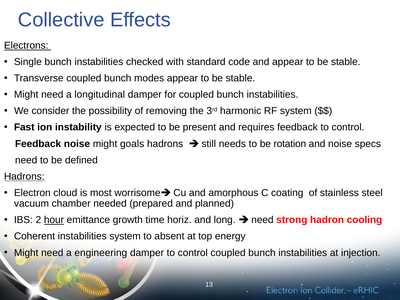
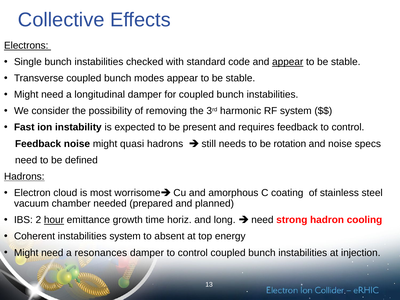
appear underline: none -> present (288, 62)
goals: goals -> quasi (132, 144)
engineering: engineering -> resonances (101, 253)
